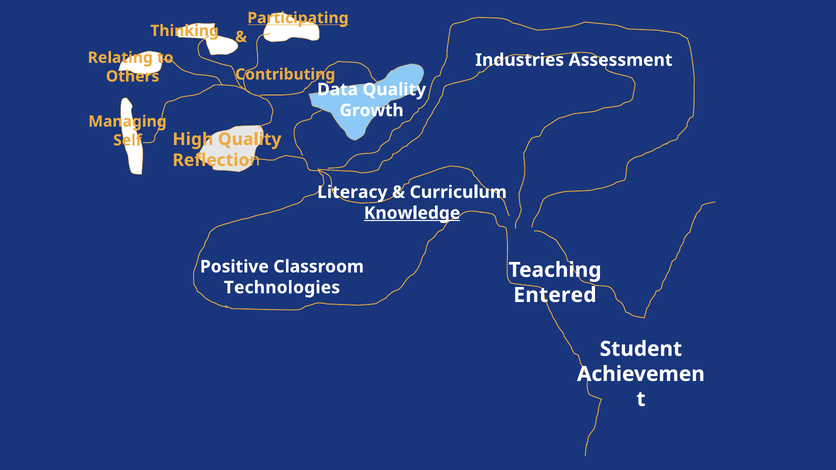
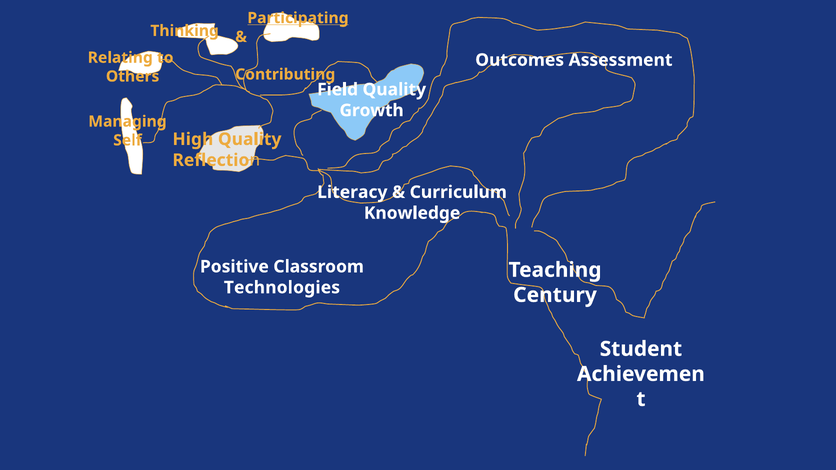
Industries: Industries -> Outcomes (520, 60)
Data: Data -> Field (338, 90)
Knowledge underline: present -> none (412, 213)
Entered: Entered -> Century (555, 295)
